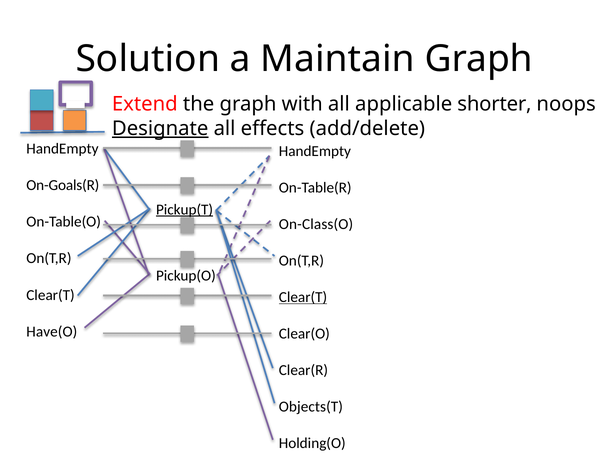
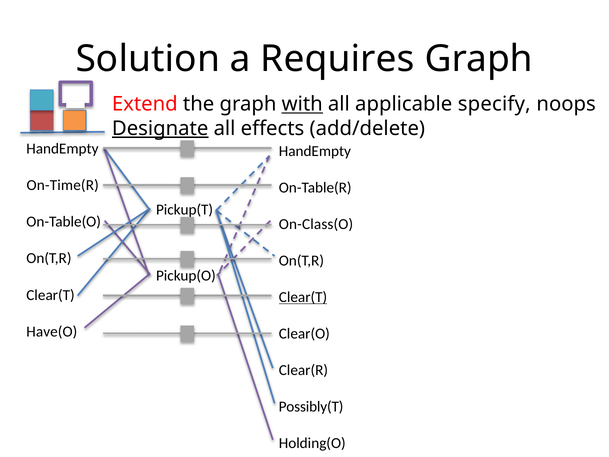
Maintain: Maintain -> Requires (338, 59)
with underline: none -> present (302, 104)
shorter: shorter -> specify (494, 104)
On-Goals(R: On-Goals(R -> On-Time(R (63, 185)
Pickup(T underline: present -> none (185, 209)
Objects(T: Objects(T -> Possibly(T (311, 407)
